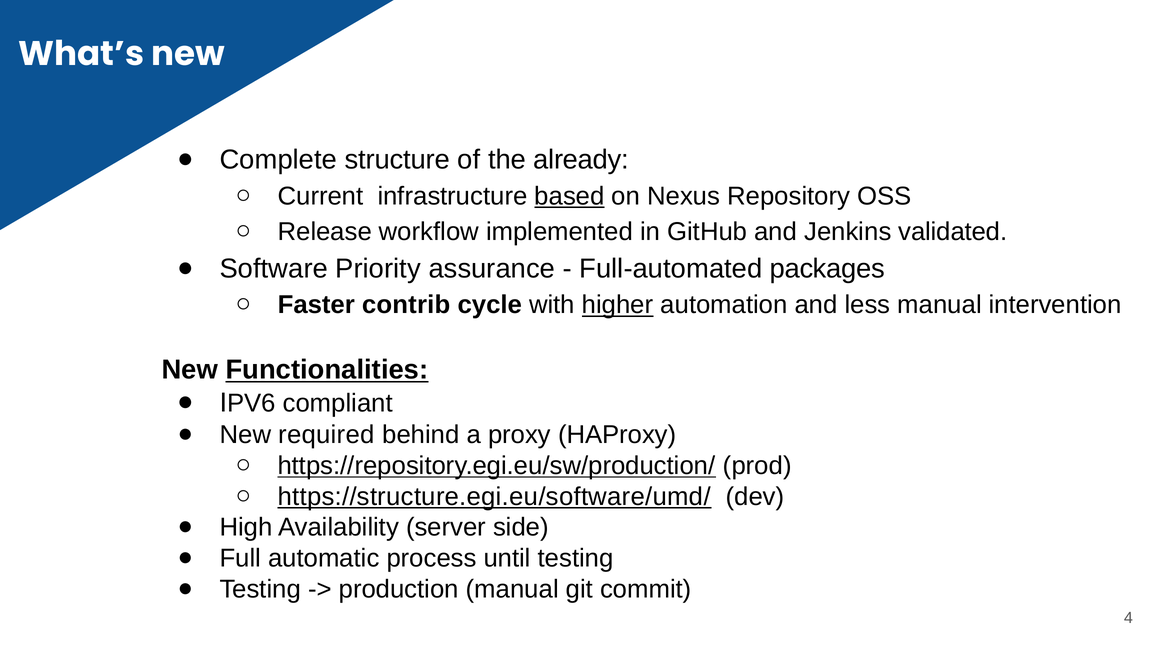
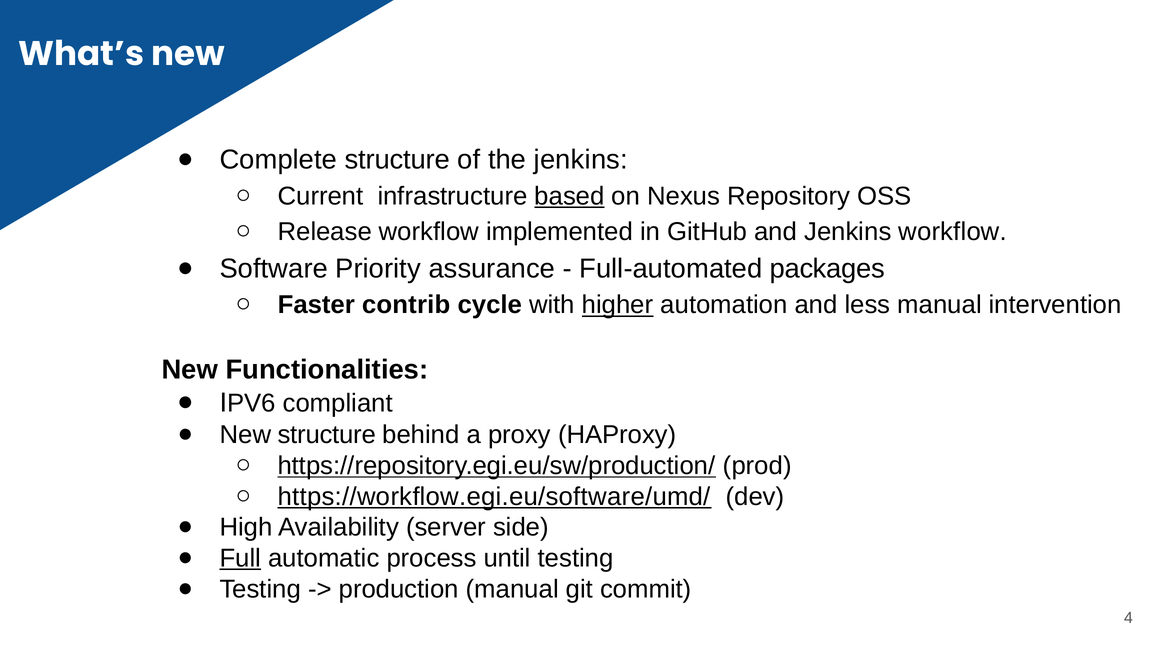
the already: already -> jenkins (581, 160)
Jenkins validated: validated -> workflow (953, 231)
Functionalities underline: present -> none (327, 370)
New required: required -> structure (327, 434)
https://structure.egi.eu/software/umd/: https://structure.egi.eu/software/umd/ -> https://workflow.egi.eu/software/umd/ (494, 496)
Full underline: none -> present (240, 558)
